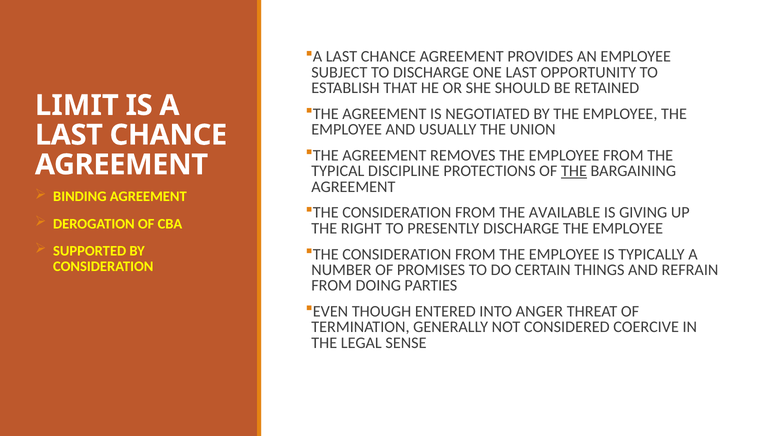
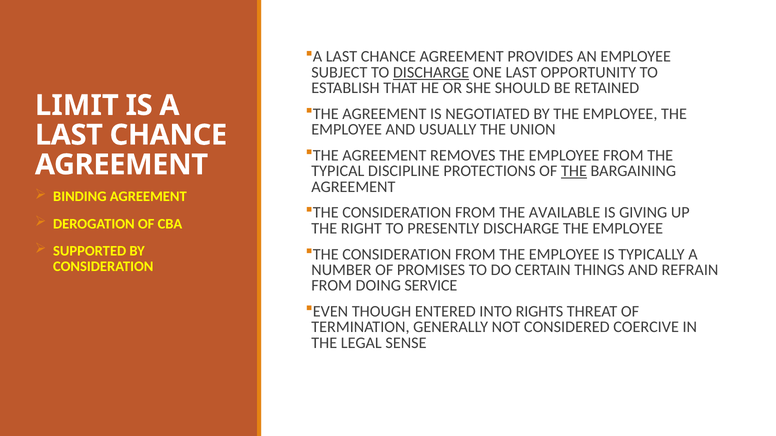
DISCHARGE underline: none -> present (431, 72)
PARTIES: PARTIES -> SERVICE (431, 286)
ANGER: ANGER -> RIGHTS (539, 312)
